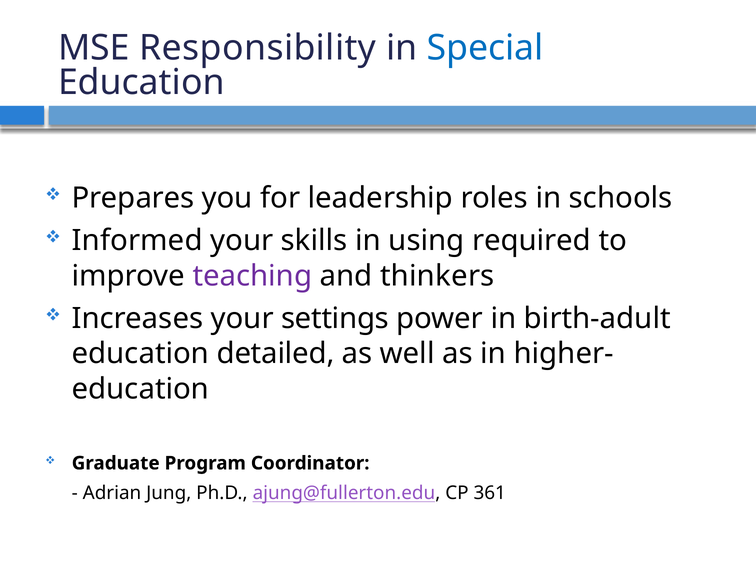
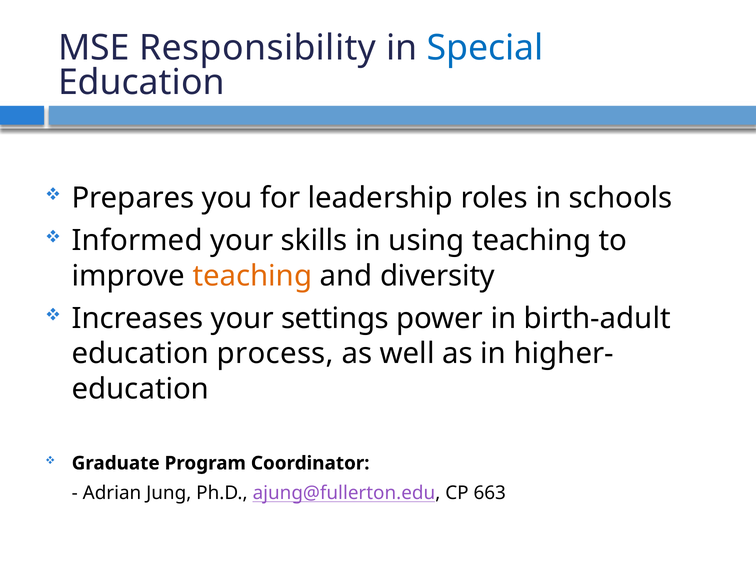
using required: required -> teaching (532, 241)
teaching colour: purple -> orange (252, 276)
thinkers: thinkers -> diversity (437, 276)
detailed: detailed -> process (275, 354)
361: 361 -> 663 (490, 493)
